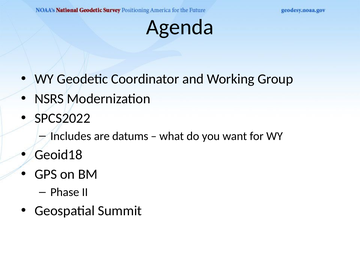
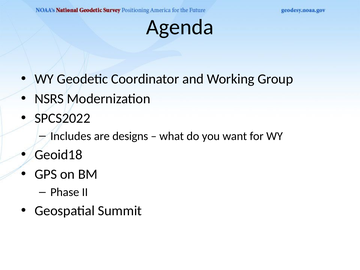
datums: datums -> designs (130, 136)
